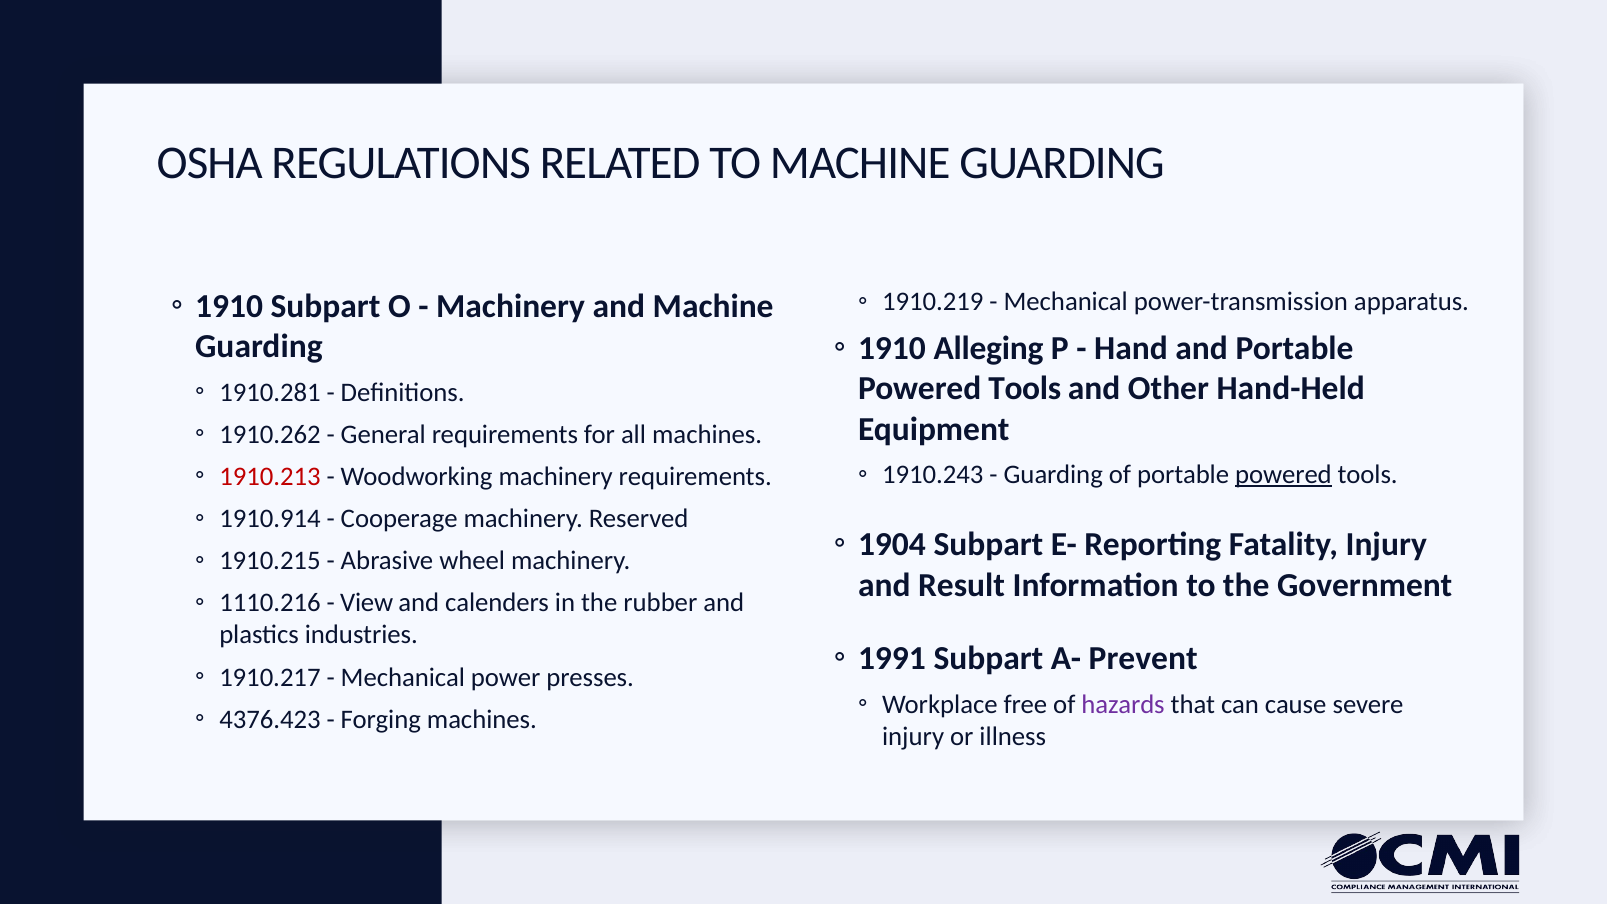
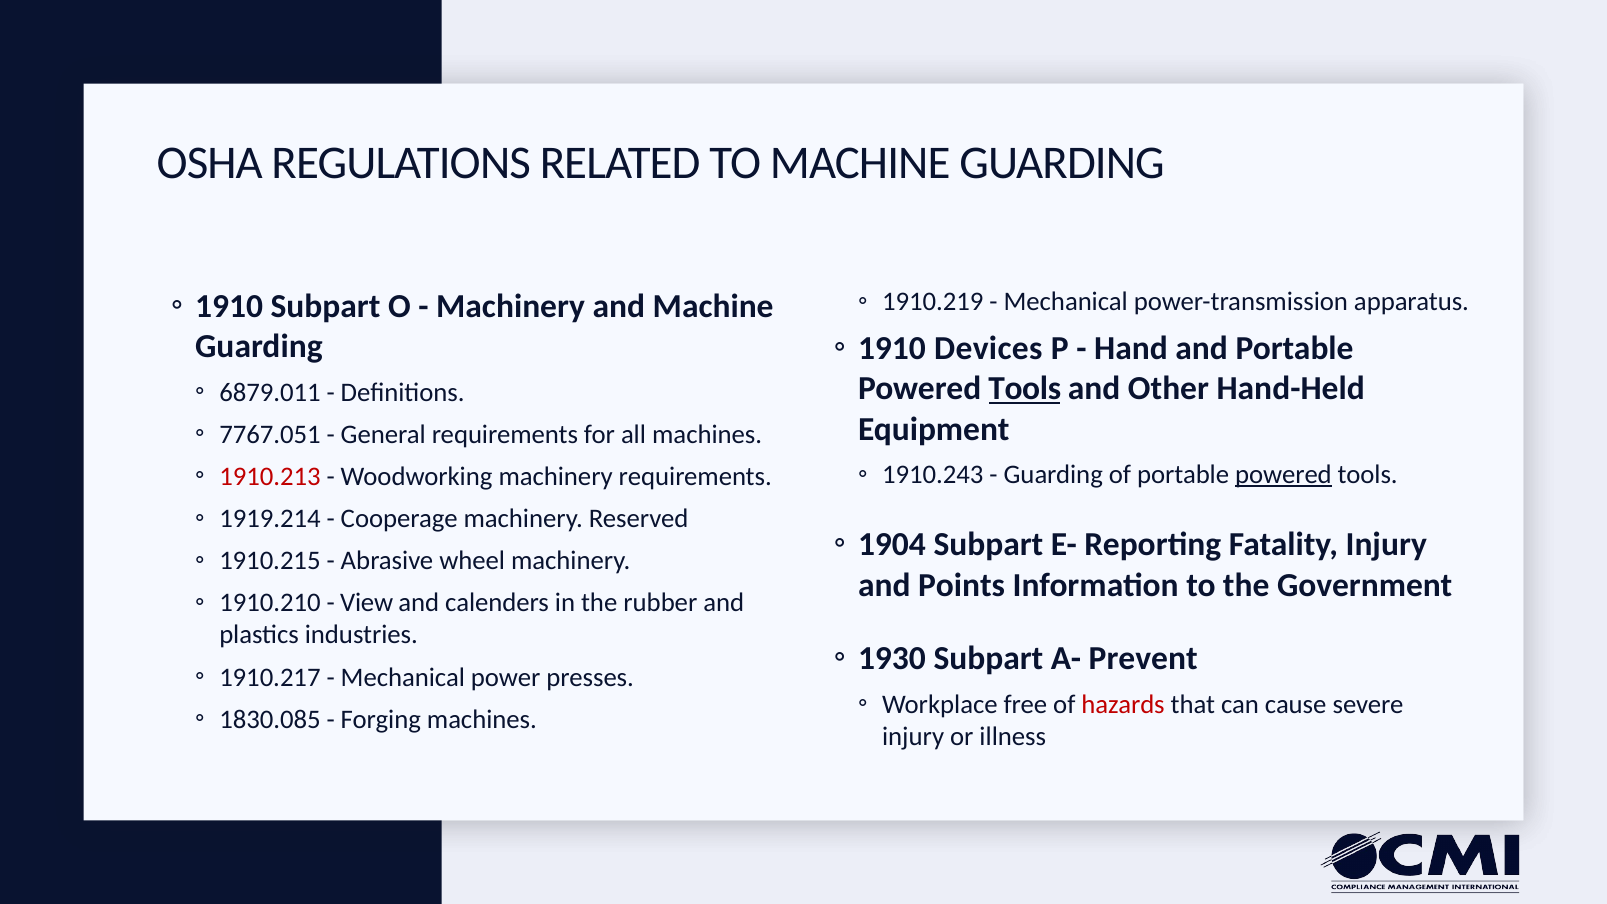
Alleging: Alleging -> Devices (988, 349)
Tools underline: none -> present (1025, 389)
1910.281: 1910.281 -> 6879.011 (270, 392)
1910.262: 1910.262 -> 7767.051 (270, 434)
1910.914: 1910.914 -> 1919.214 (270, 519)
Result: Result -> Points (962, 585)
1110.216: 1110.216 -> 1910.210 (270, 603)
1991: 1991 -> 1930 (892, 659)
hazards colour: purple -> red (1123, 705)
4376.423: 4376.423 -> 1830.085 (270, 719)
